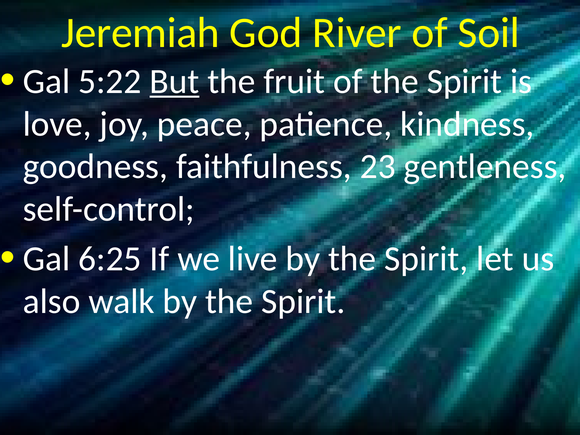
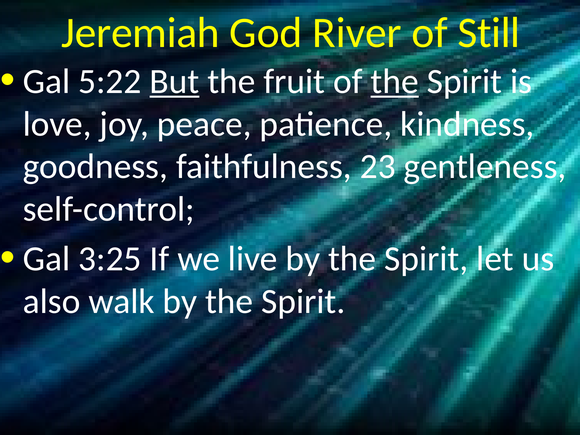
Soil: Soil -> Still (489, 33)
the underline: none -> present (395, 81)
6:25: 6:25 -> 3:25 (110, 259)
